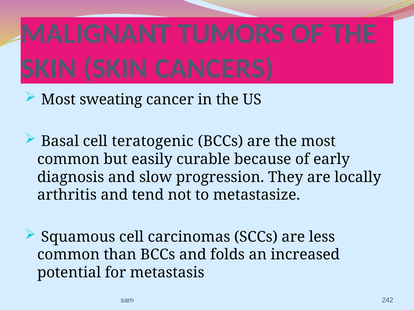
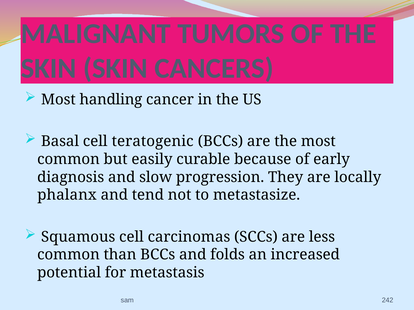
sweating: sweating -> handling (111, 100)
arthritis: arthritis -> phalanx (67, 195)
